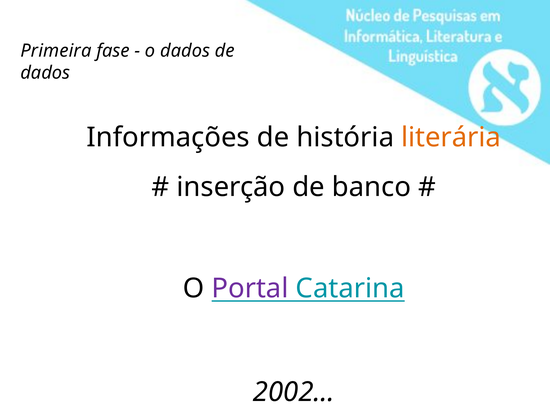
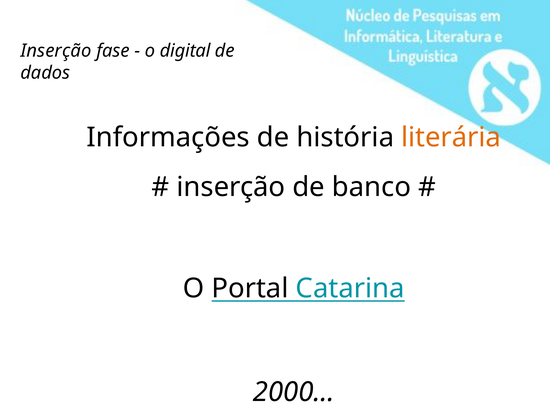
Primeira: Primeira -> Inserção (56, 51)
o dados: dados -> digital (185, 51)
Portal colour: purple -> black (250, 288)
2002: 2002 -> 2000 (294, 392)
